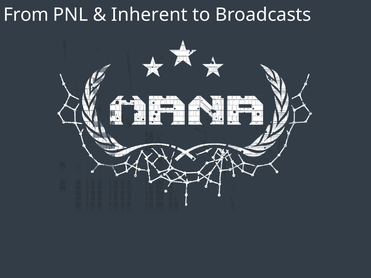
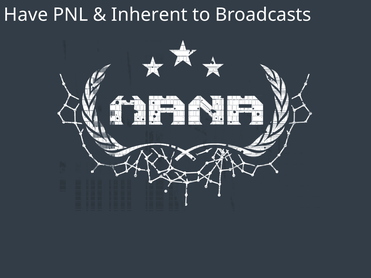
From: From -> Have (26, 15)
